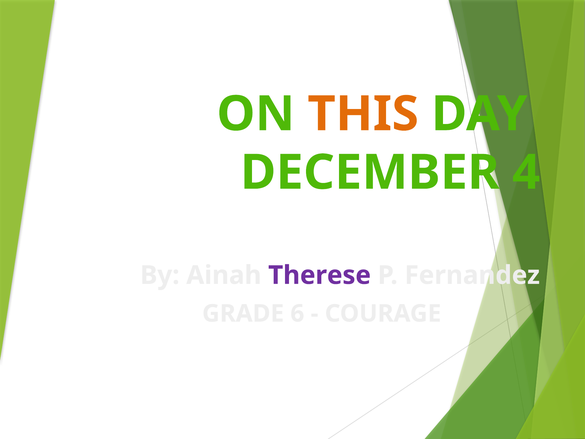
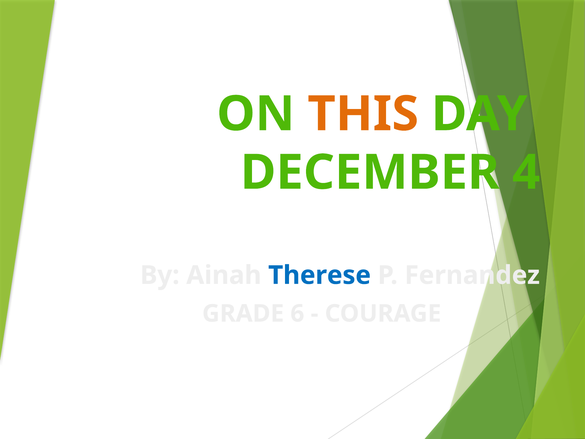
Therese colour: purple -> blue (320, 275)
